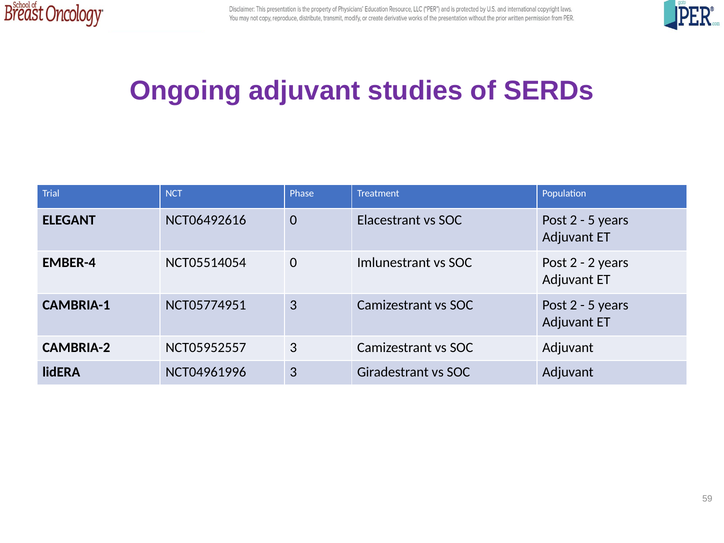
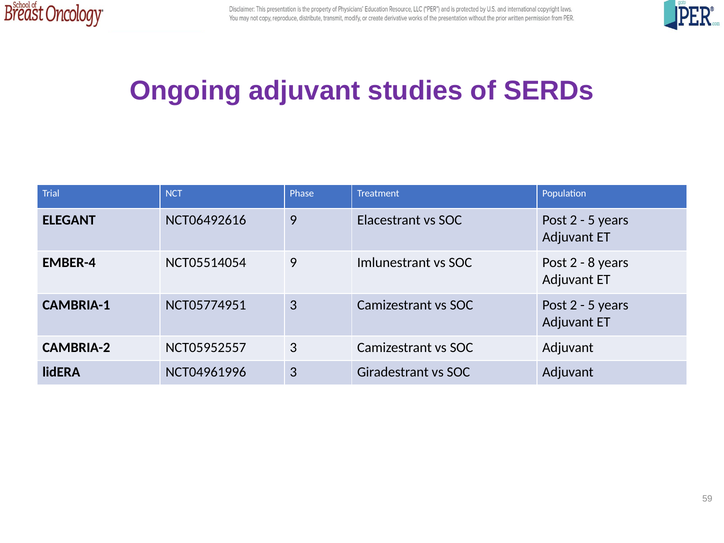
NCT06492616 0: 0 -> 9 (293, 220)
NCT05514054 0: 0 -> 9 (293, 263)
2: 2 -> 8 (591, 263)
